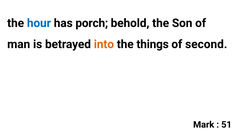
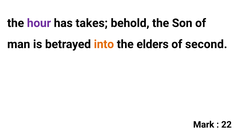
hour colour: blue -> purple (39, 23)
porch: porch -> takes (92, 23)
things: things -> elders (153, 44)
51: 51 -> 22 (226, 124)
